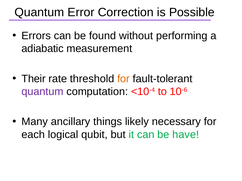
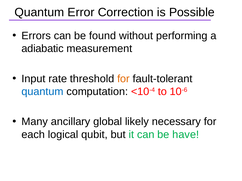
Their: Their -> Input (34, 79)
quantum colour: purple -> blue (43, 92)
things: things -> global (108, 122)
